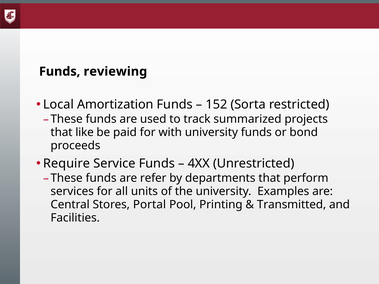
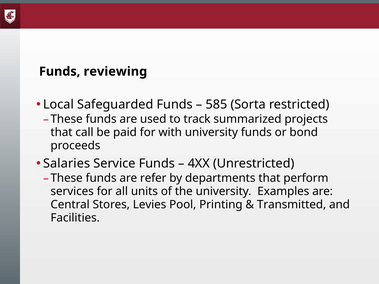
Amortization: Amortization -> Safeguarded (115, 105)
152: 152 -> 585 (216, 105)
like: like -> call (84, 132)
Require: Require -> Salaries (67, 164)
Portal: Portal -> Levies (150, 205)
